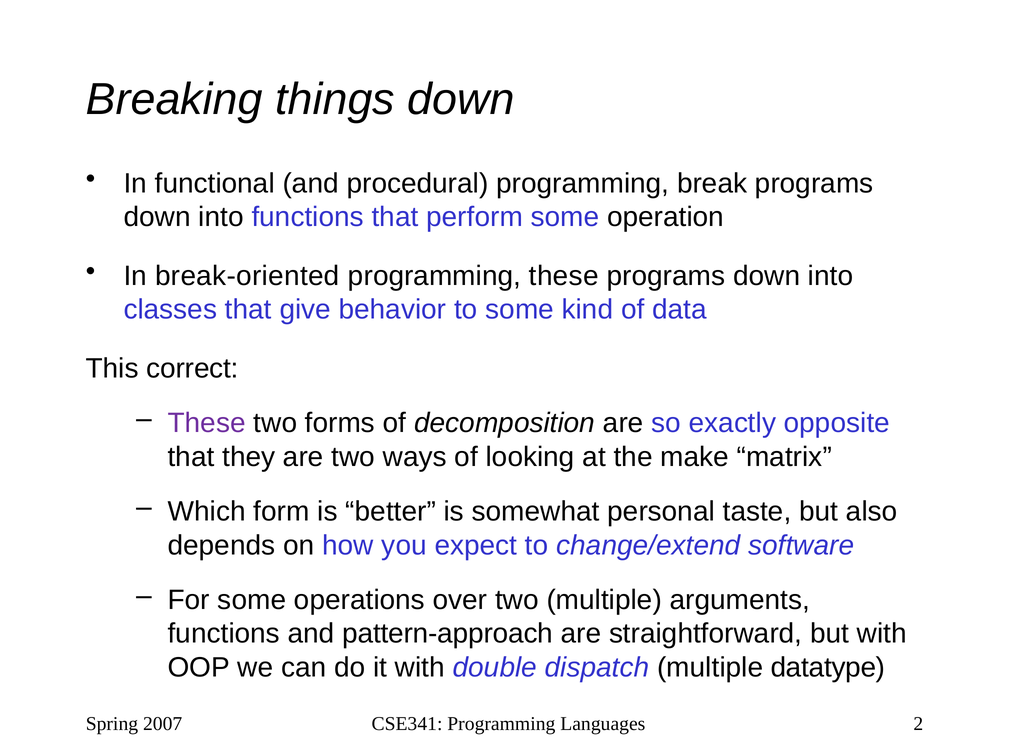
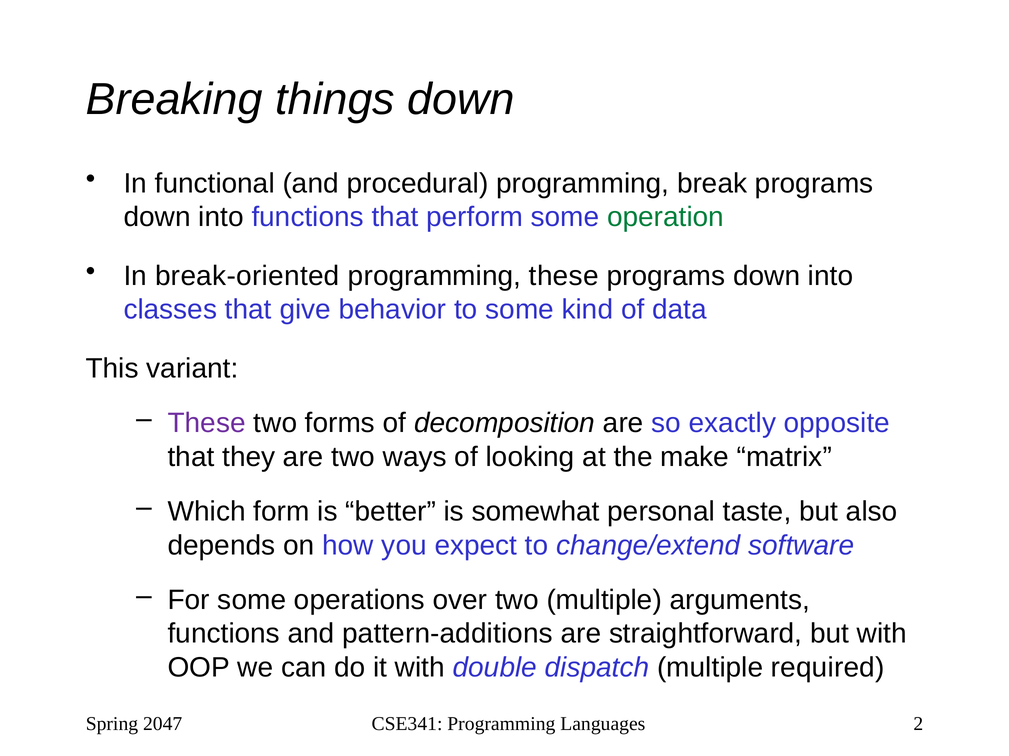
operation colour: black -> green (666, 217)
correct: correct -> variant (192, 369)
pattern-approach: pattern-approach -> pattern-additions (448, 634)
datatype: datatype -> required (828, 668)
2007: 2007 -> 2047 (163, 724)
